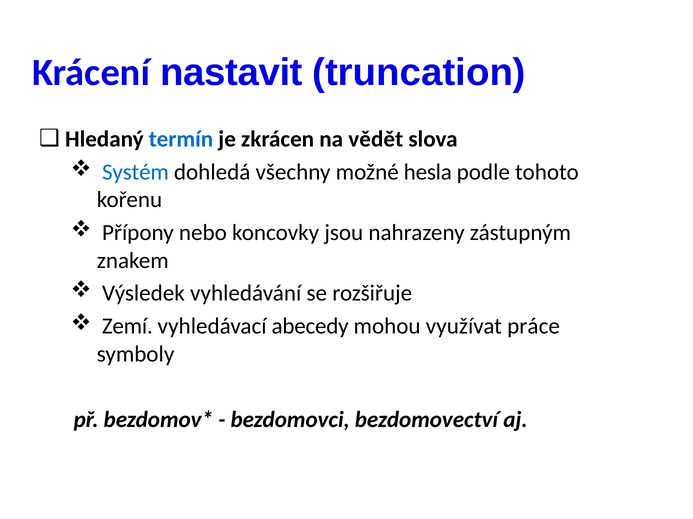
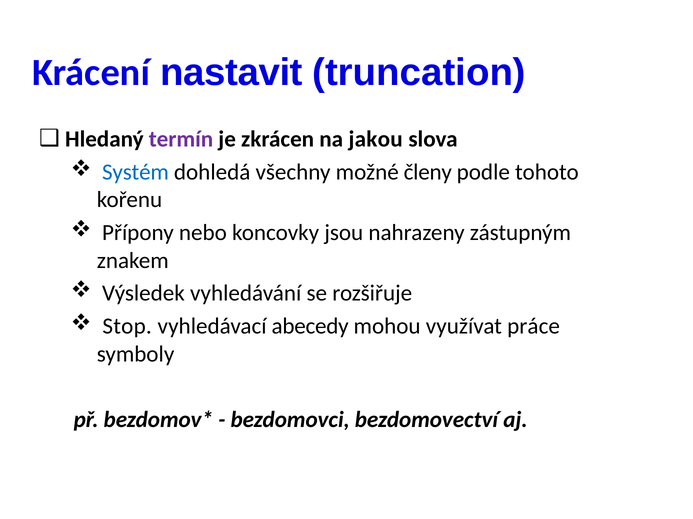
termín colour: blue -> purple (181, 140)
vědět: vědět -> jakou (376, 140)
hesla: hesla -> členy (428, 172)
Zemí: Zemí -> Stop (127, 327)
